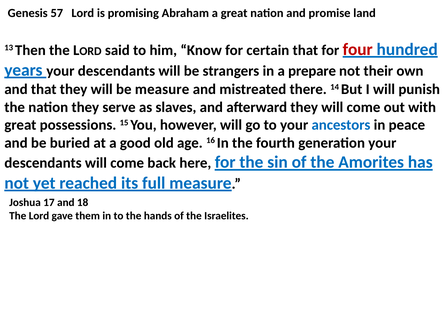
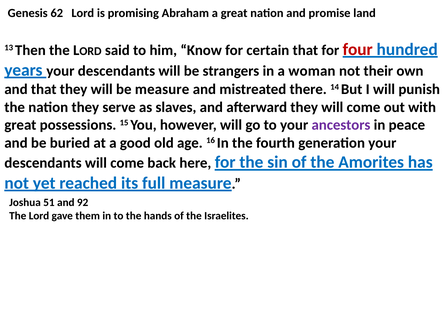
57: 57 -> 62 (57, 13)
prepare: prepare -> woman (312, 71)
ancestors colour: blue -> purple (341, 125)
17: 17 -> 51 (49, 203)
18: 18 -> 92 (83, 203)
